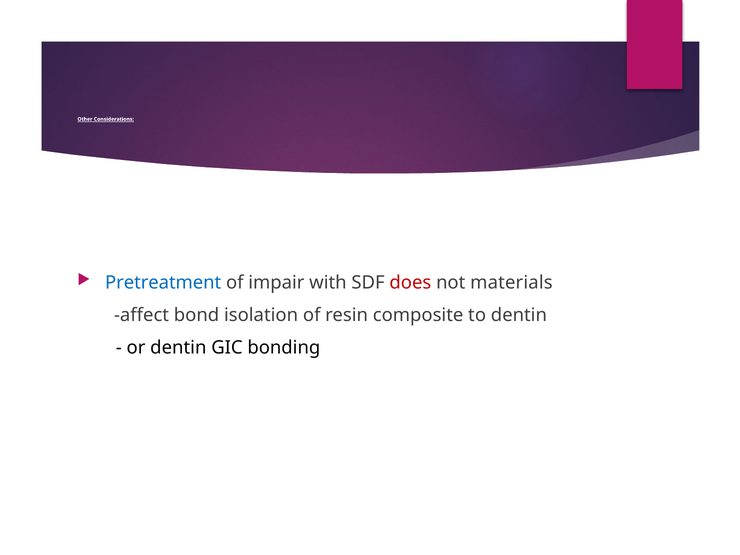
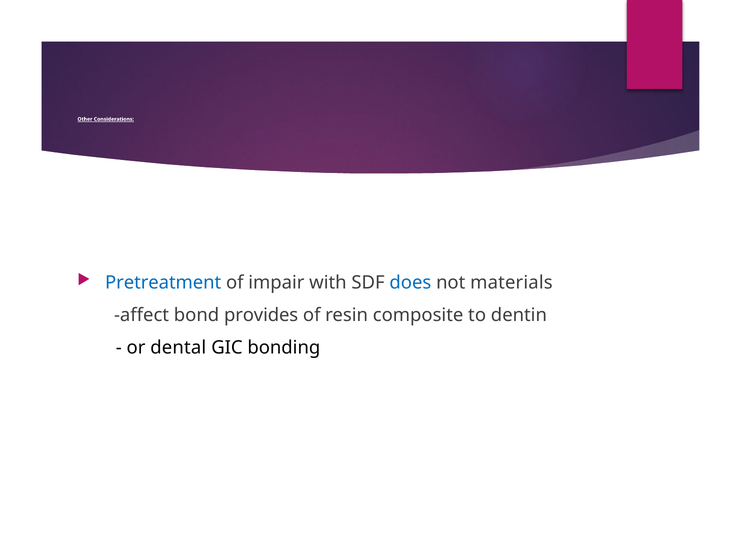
does colour: red -> blue (410, 282)
isolation: isolation -> provides (261, 315)
or dentin: dentin -> dental (178, 347)
